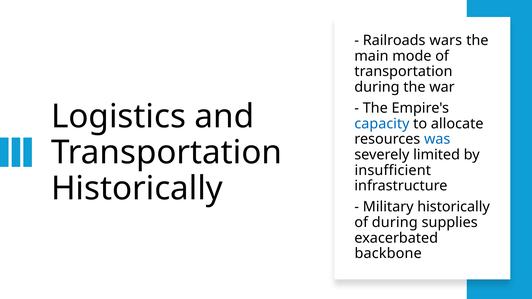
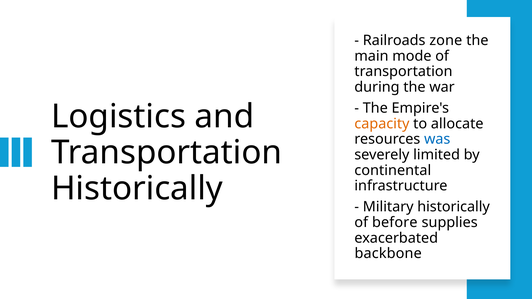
wars: wars -> zone (446, 40)
capacity colour: blue -> orange (382, 124)
insufficient: insufficient -> continental (393, 170)
of during: during -> before (395, 223)
